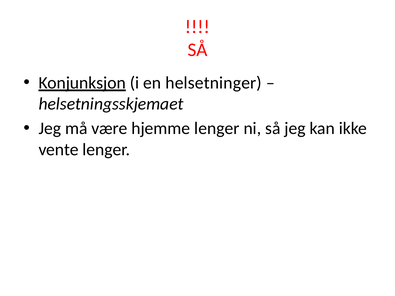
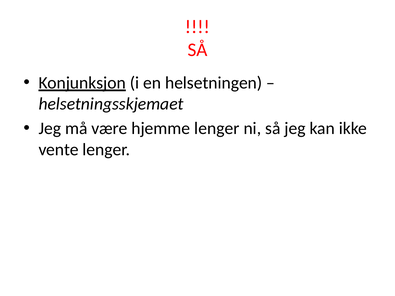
helsetninger: helsetninger -> helsetningen (214, 83)
